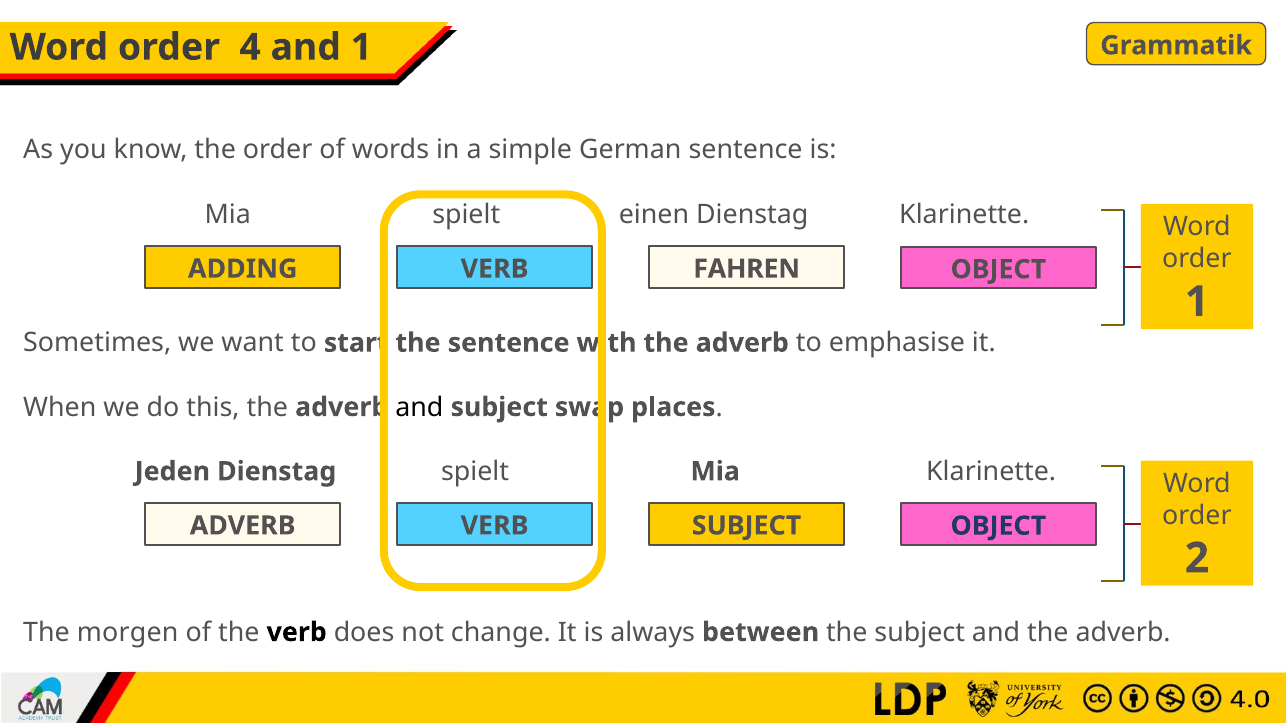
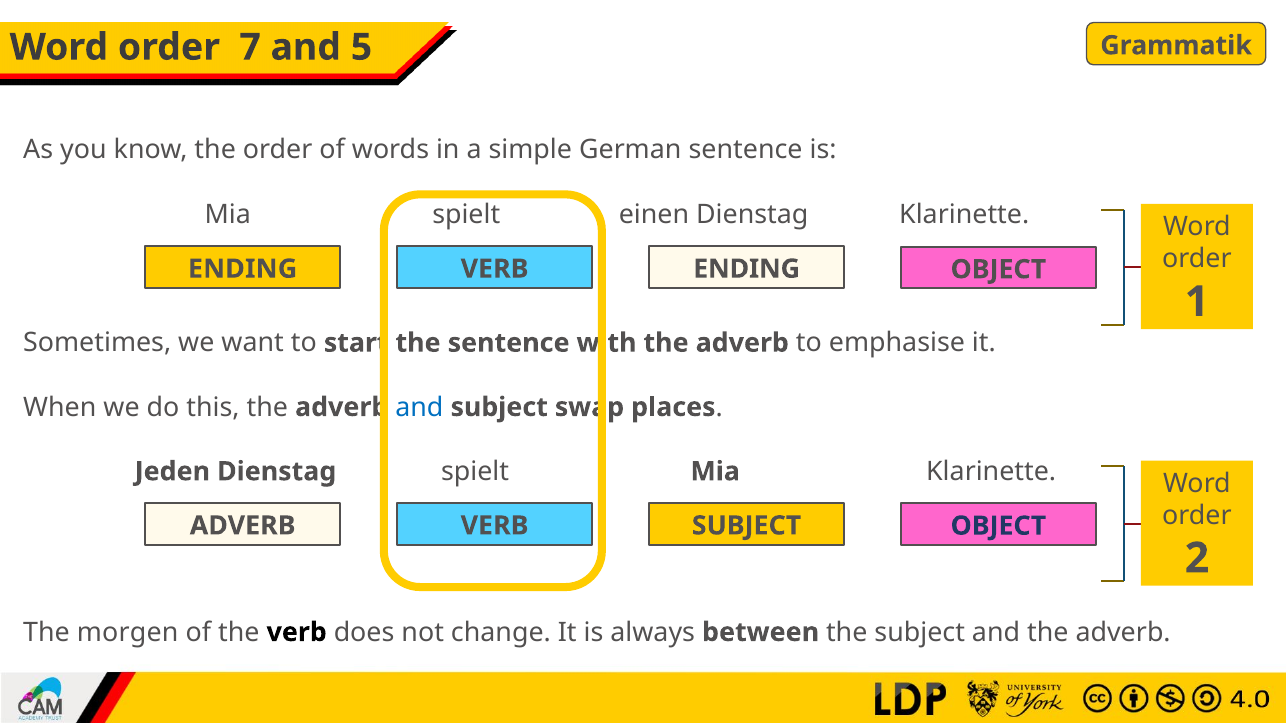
4: 4 -> 7 (250, 47)
and 1: 1 -> 5 (361, 47)
ADDING: ADDING -> ENDING (243, 269)
VERB FAHREN: FAHREN -> ENDING (747, 269)
and colour: black -> blue (419, 407)
